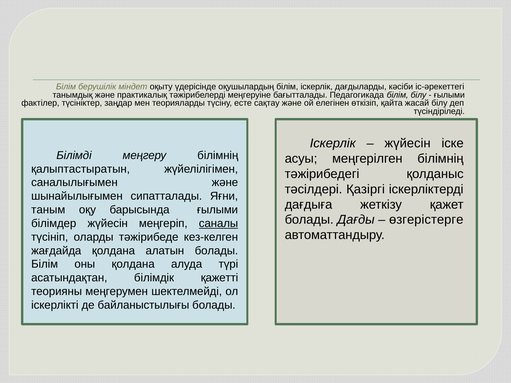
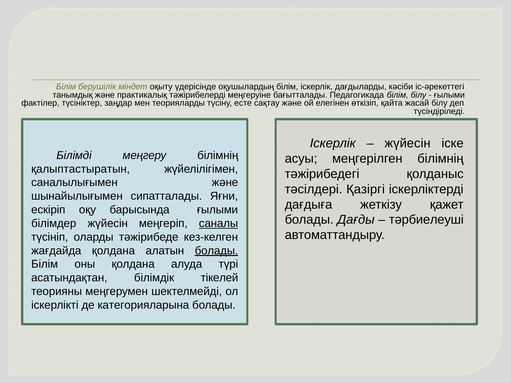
таным: таным -> ескіріп (48, 210)
өзгерістерге: өзгерістерге -> тәрбиелеуші (426, 220)
болады underline: none -> present (216, 251)
қажеттi: қажеттi -> тікелей (220, 278)
байланыстылығы: байланыстылығы -> категорияларына (143, 305)
